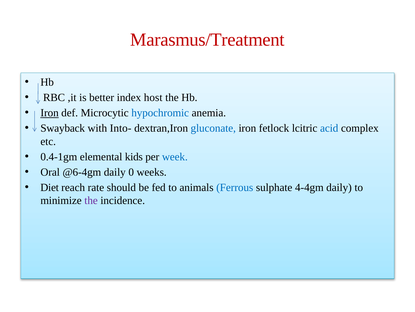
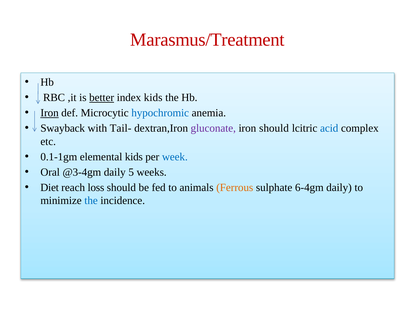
better underline: none -> present (102, 97)
index host: host -> kids (153, 97)
Into-: Into- -> Tail- (121, 128)
gluconate colour: blue -> purple (213, 128)
iron fetlock: fetlock -> should (274, 128)
0.4-1gm: 0.4-1gm -> 0.1-1gm (59, 156)
@6-4gm: @6-4gm -> @3-4gm (82, 172)
0: 0 -> 5 (131, 172)
rate: rate -> loss (96, 187)
Ferrous colour: blue -> orange (235, 187)
4-4gm: 4-4gm -> 6-4gm (309, 187)
the colour: purple -> blue (91, 200)
